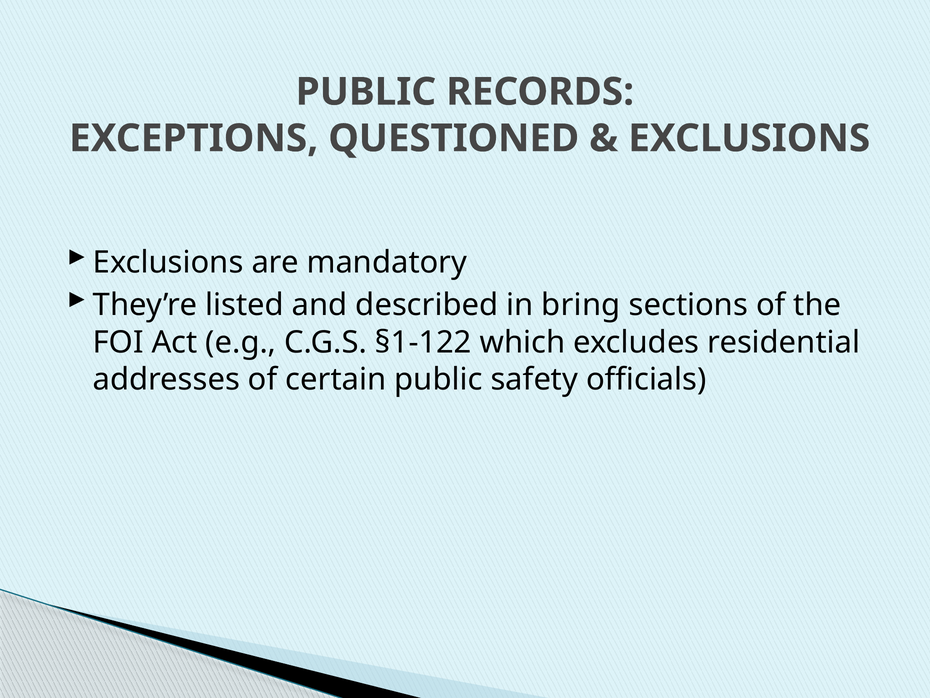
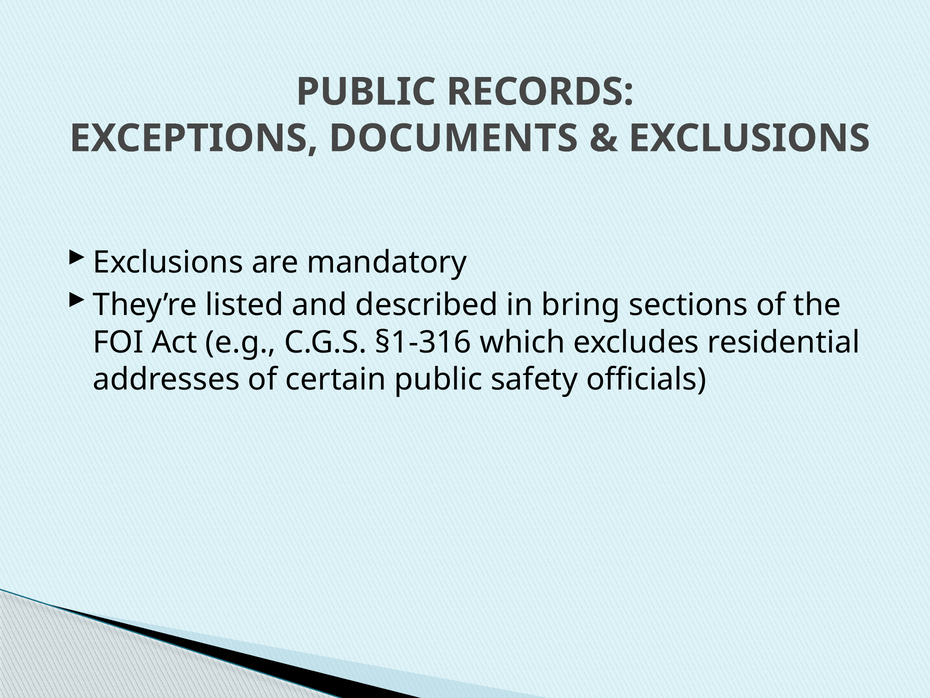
QUESTIONED: QUESTIONED -> DOCUMENTS (453, 138)
§1-122: §1-122 -> §1-316 (423, 342)
